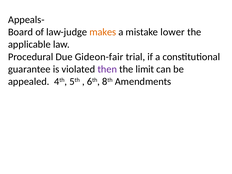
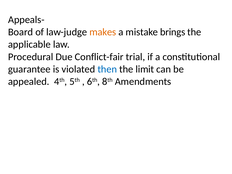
lower: lower -> brings (173, 32)
Gideon-fair: Gideon-fair -> Conflict-fair (99, 57)
then colour: purple -> blue (107, 69)
